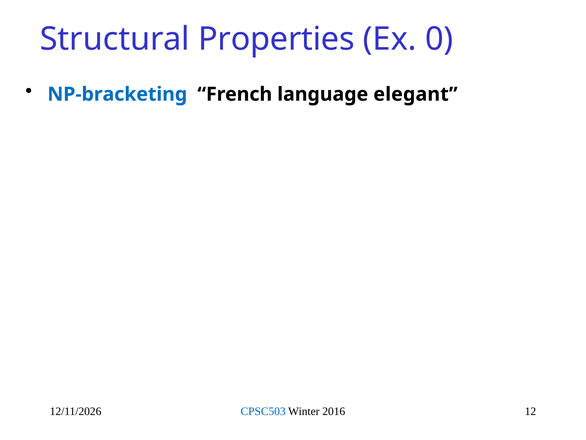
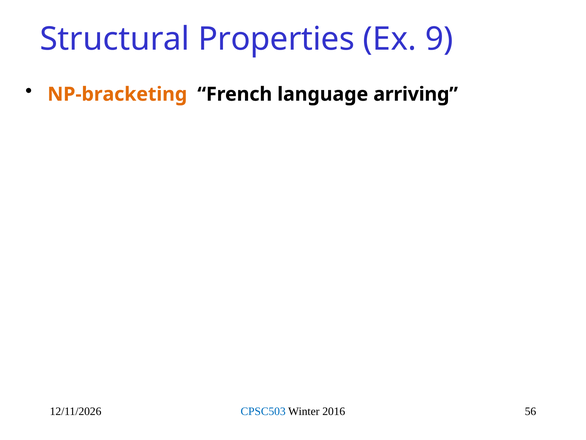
0: 0 -> 9 (439, 39)
NP-bracketing colour: blue -> orange (117, 94)
elegant: elegant -> arriving (416, 94)
12: 12 -> 56 (530, 411)
